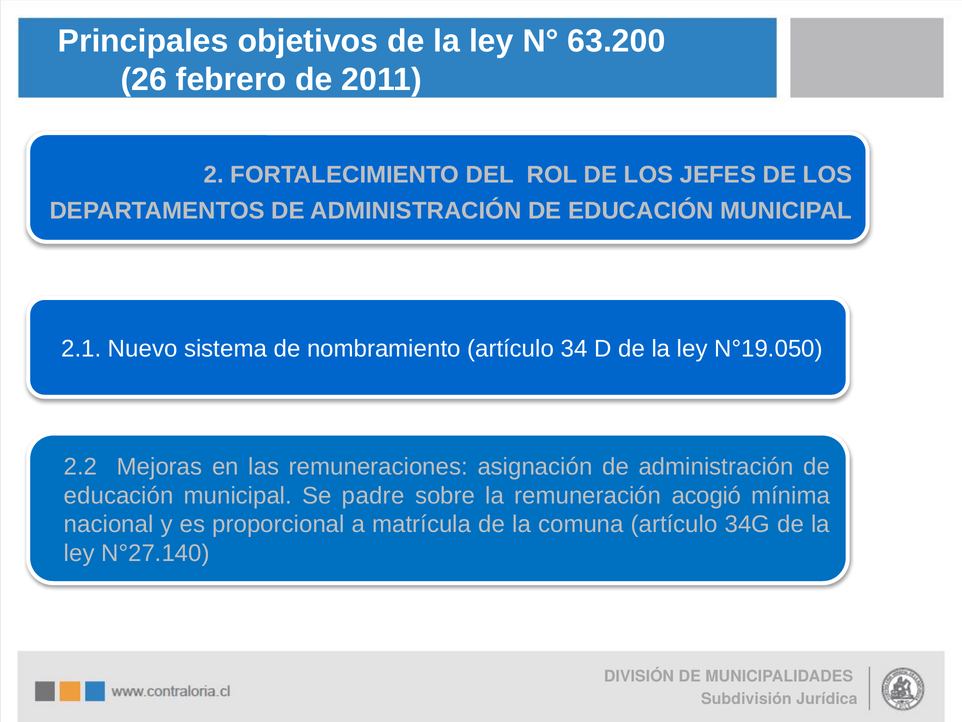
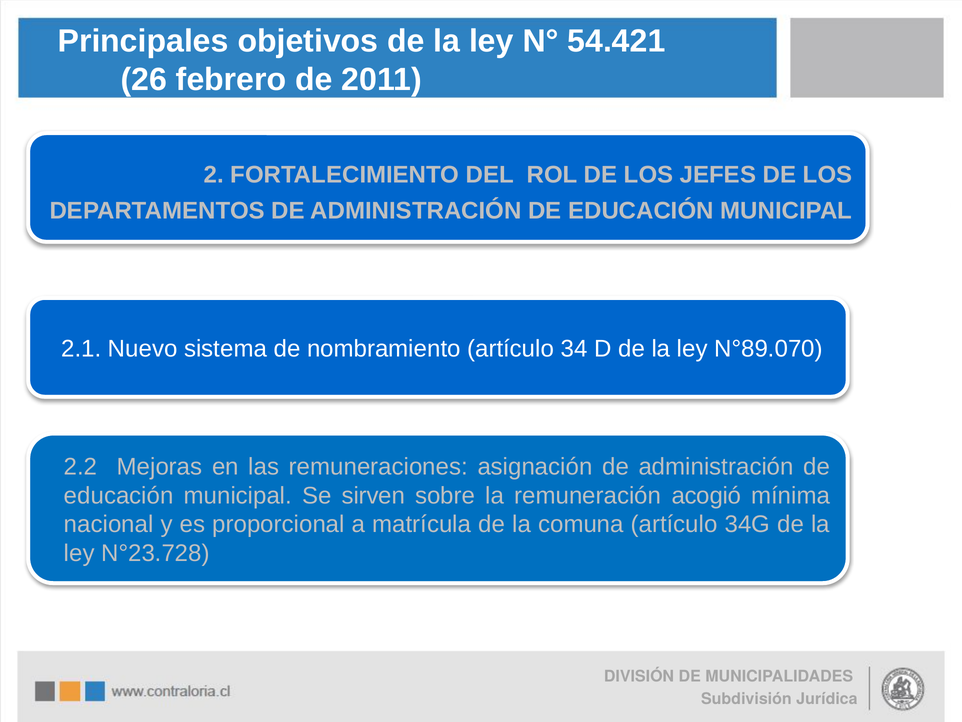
63.200: 63.200 -> 54.421 (616, 41)
N°19.050: N°19.050 -> N°89.070 (769, 349)
padre: padre -> sirven (373, 495)
N°27.140: N°27.140 -> N°23.728 (155, 553)
